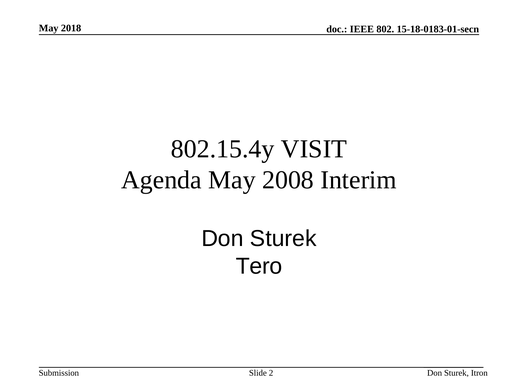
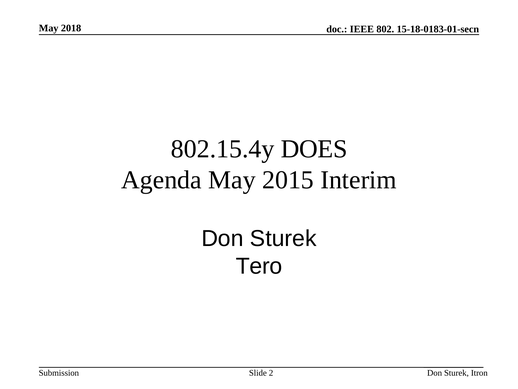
VISIT: VISIT -> DOES (314, 149)
2008: 2008 -> 2015 (288, 180)
